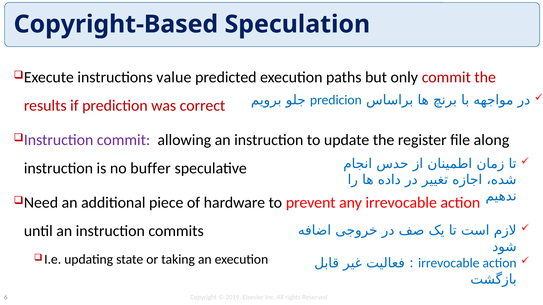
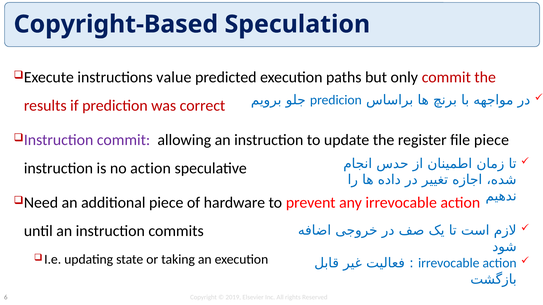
file along: along -> piece (491, 140)
no buffer: buffer -> action (151, 169)
